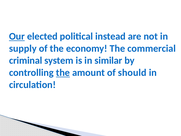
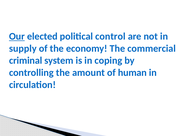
instead: instead -> control (110, 36)
similar: similar -> coping (108, 60)
the underline: present -> none (63, 72)
should: should -> human (132, 72)
